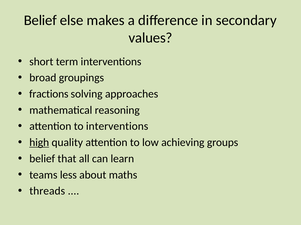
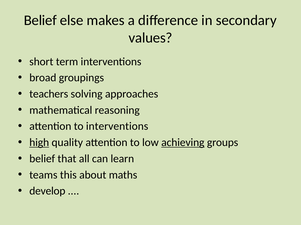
fractions: fractions -> teachers (49, 94)
achieving underline: none -> present (183, 143)
less: less -> this (68, 175)
threads: threads -> develop (47, 192)
